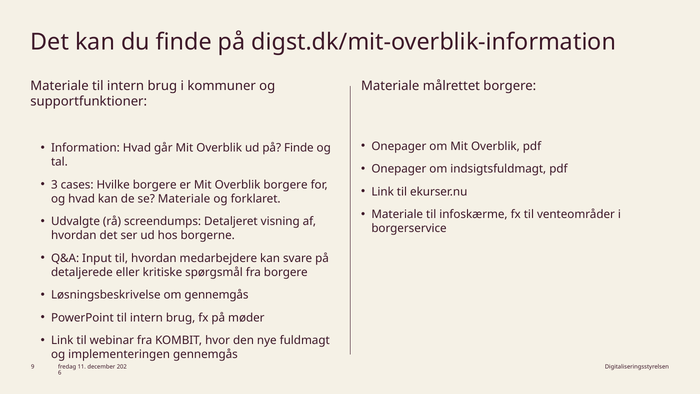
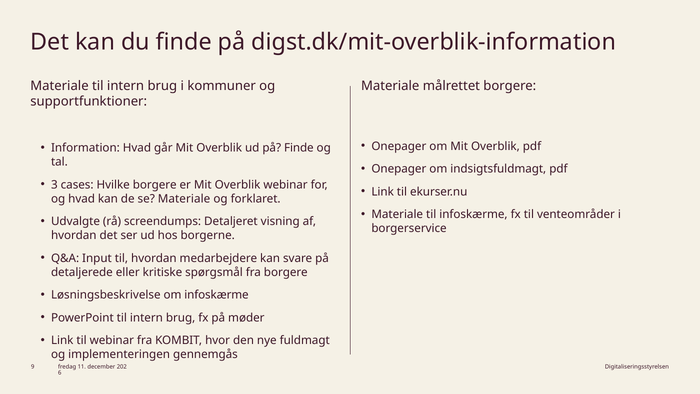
Overblik borgere: borgere -> webinar (286, 185)
om gennemgås: gennemgås -> infoskærme (216, 295)
